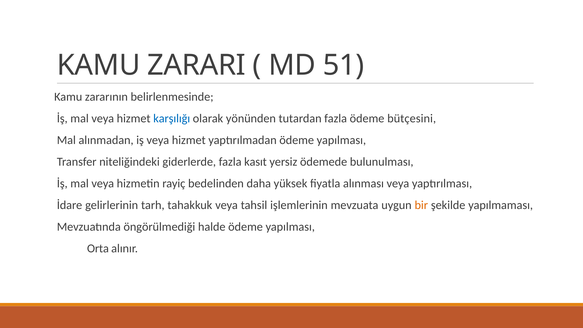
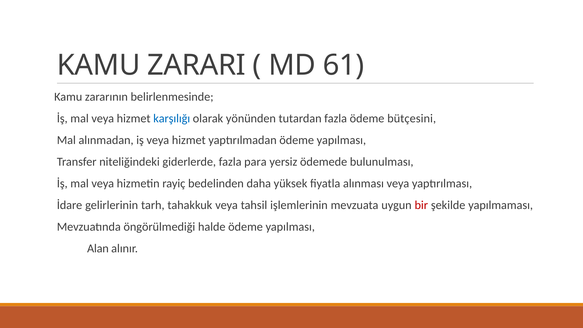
51: 51 -> 61 (344, 65)
kasıt: kasıt -> para (255, 162)
bir colour: orange -> red (421, 205)
Orta: Orta -> Alan (98, 248)
